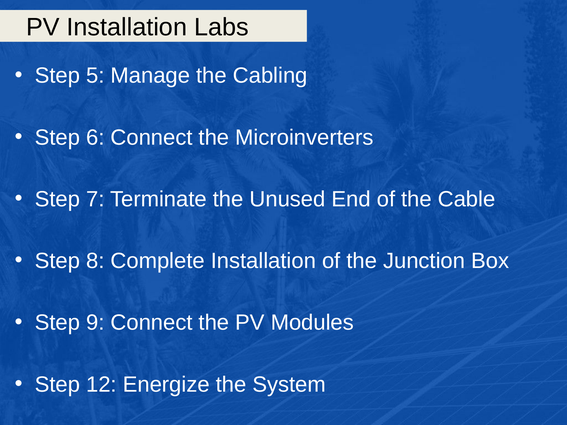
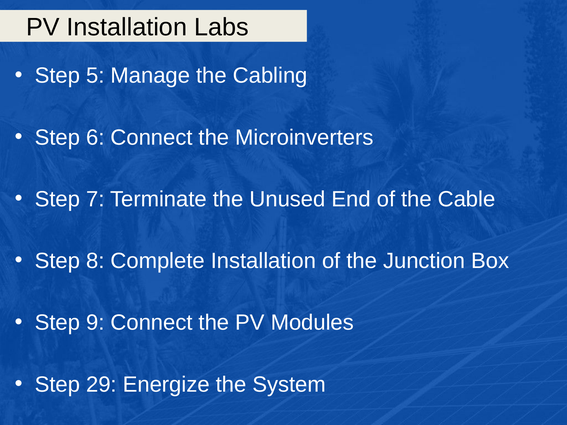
12: 12 -> 29 (101, 385)
